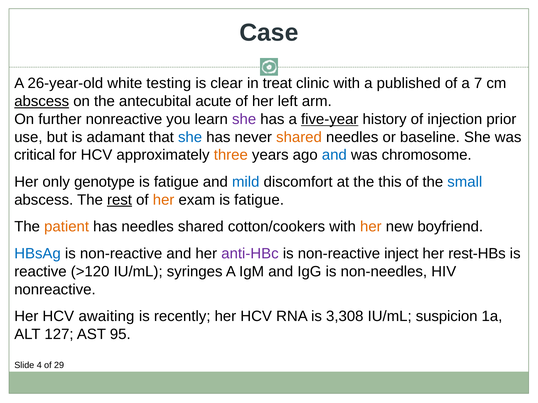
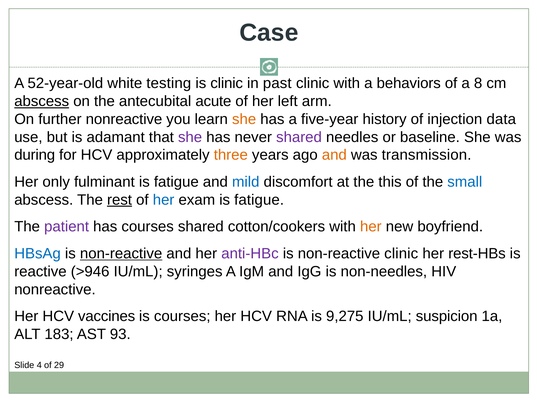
26-year-old: 26-year-old -> 52-year-old (65, 83)
is clear: clear -> clinic (227, 83)
treat: treat -> past (277, 83)
published: published -> behaviors (409, 83)
7: 7 -> 8 (478, 83)
she colour: purple -> orange (244, 119)
five-year underline: present -> none (330, 119)
prior: prior -> data (501, 119)
she colour: blue -> purple (190, 137)
shared colour: orange -> purple (299, 137)
critical: critical -> during (35, 155)
and colour: blue -> orange (334, 155)
chromosome: chromosome -> transmission (427, 155)
genotype: genotype -> fulminant (104, 182)
her colour: orange -> blue (164, 200)
patient colour: orange -> purple (67, 227)
has needles: needles -> courses (148, 227)
non-reactive underline: none -> present (121, 254)
non-reactive inject: inject -> clinic (401, 254)
>120: >120 -> >946 (90, 272)
awaiting: awaiting -> vaccines (107, 317)
is recently: recently -> courses (182, 317)
3,308: 3,308 -> 9,275 (345, 317)
127: 127 -> 183 (59, 335)
95: 95 -> 93 (120, 335)
